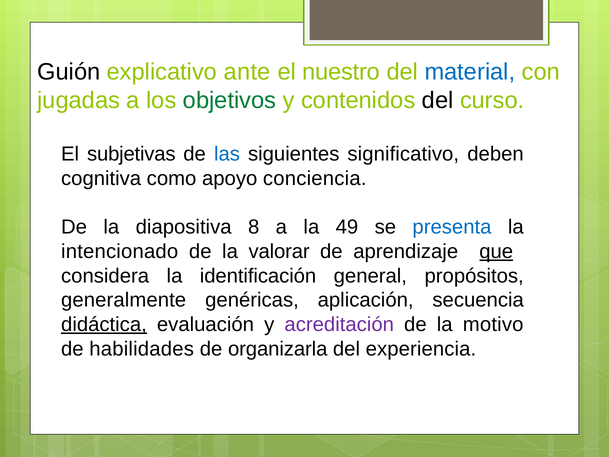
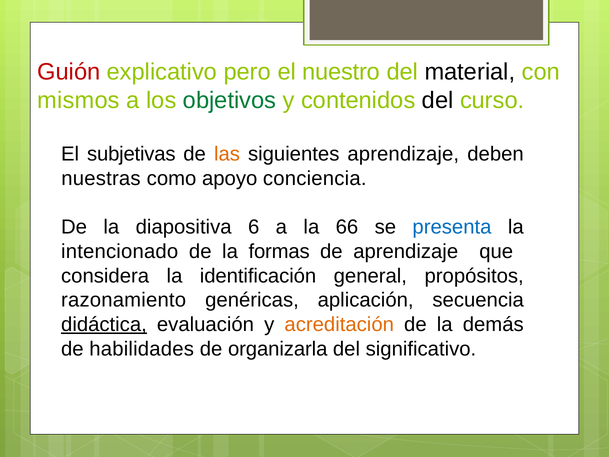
Guión colour: black -> red (69, 72)
ante: ante -> pero (247, 72)
material colour: blue -> black (470, 72)
jugadas: jugadas -> mismos (79, 100)
las colour: blue -> orange (227, 154)
siguientes significativo: significativo -> aprendizaje (403, 154)
cognitiva: cognitiva -> nuestras (101, 178)
8: 8 -> 6 (254, 227)
49: 49 -> 66 (347, 227)
valorar: valorar -> formas (279, 251)
que underline: present -> none (496, 251)
generalmente: generalmente -> razonamiento (124, 300)
acreditación colour: purple -> orange (339, 324)
motivo: motivo -> demás (493, 324)
experiencia: experiencia -> significativo (421, 349)
